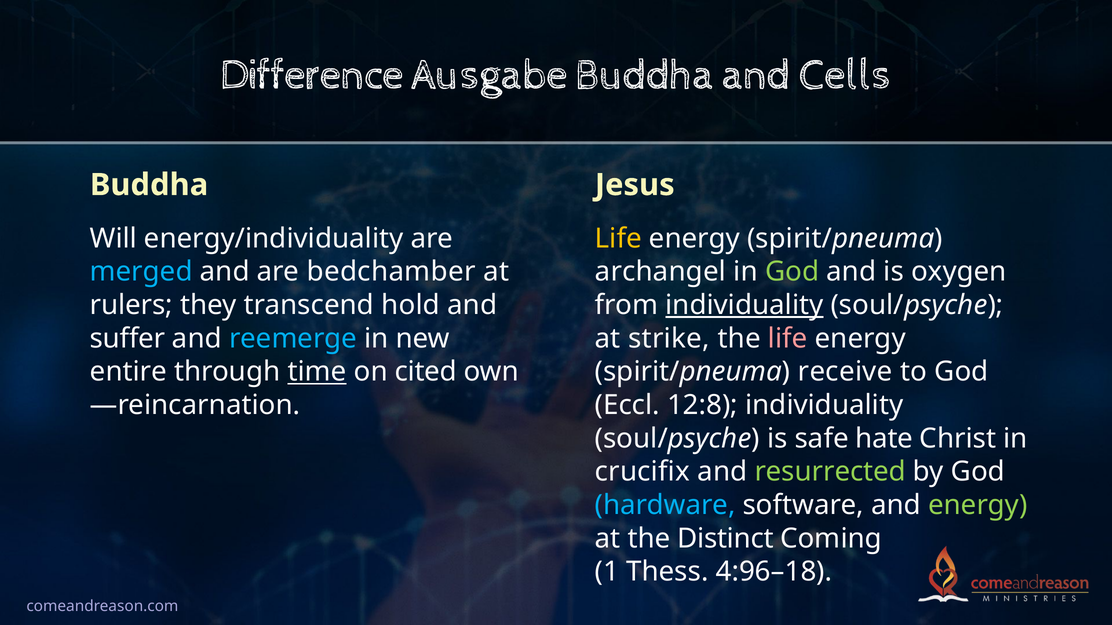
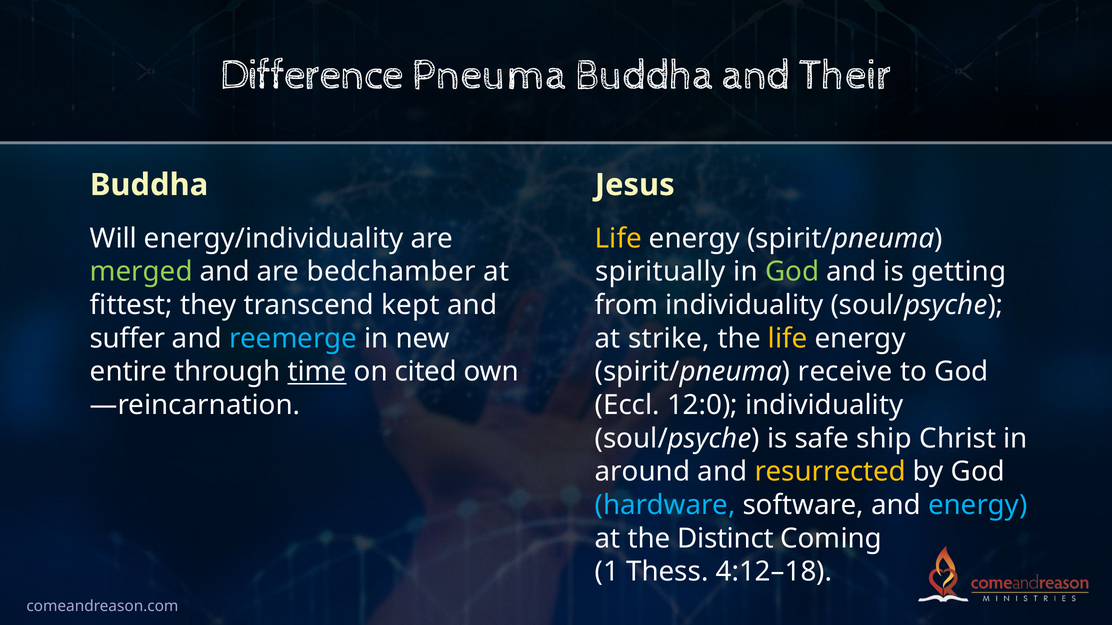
Ausgabe: Ausgabe -> Pneuma (489, 75)
Cells: Cells -> Their (846, 75)
merged colour: light blue -> light green (141, 272)
archangel: archangel -> spiritually (660, 272)
oxygen: oxygen -> getting (959, 272)
rulers: rulers -> fittest (131, 305)
hold: hold -> kept (411, 305)
individuality underline: present -> none (744, 305)
life colour: pink -> yellow (788, 339)
12:8: 12:8 -> 12:0 (702, 405)
hate: hate -> ship (884, 439)
crucifix: crucifix -> around (643, 472)
resurrected colour: light green -> yellow (830, 472)
energy colour: light green -> light blue (978, 505)
4:96–18: 4:96–18 -> 4:12–18 (774, 572)
